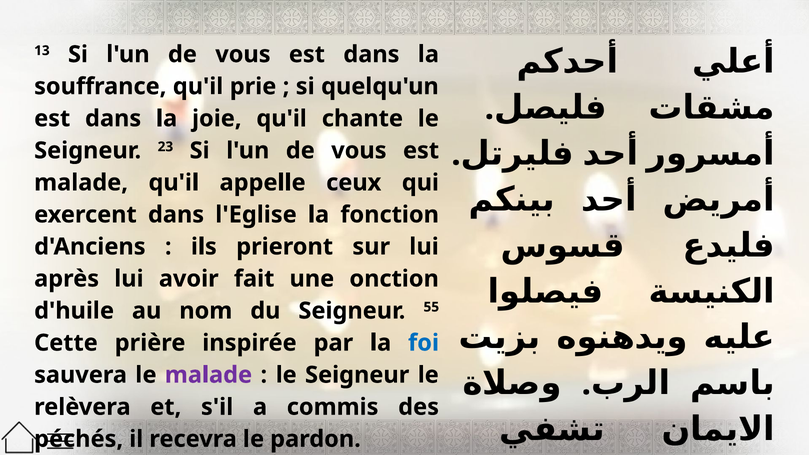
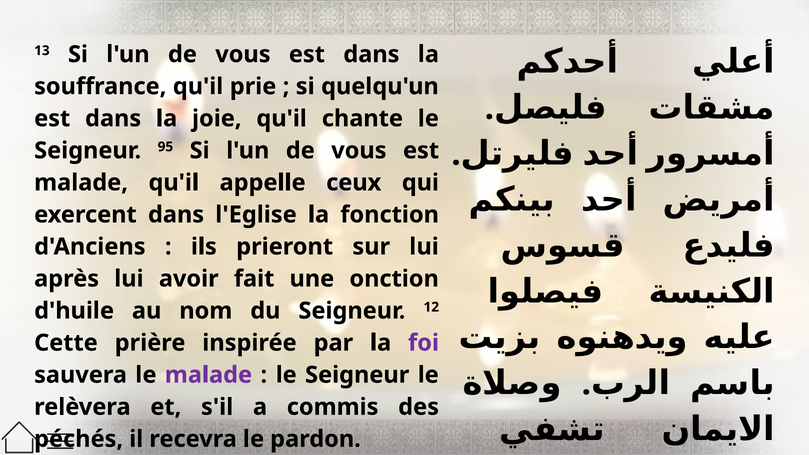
23: 23 -> 95 (165, 147)
55: 55 -> 12 (431, 307)
foi colour: blue -> purple (424, 343)
